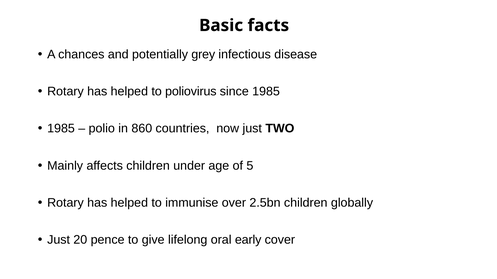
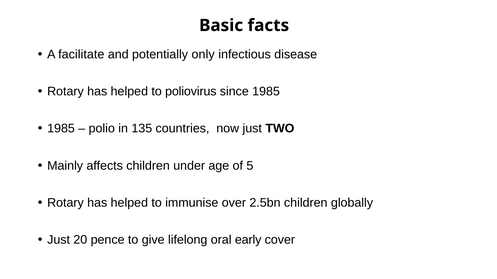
chances: chances -> facilitate (81, 54)
grey: grey -> only (203, 54)
860: 860 -> 135 (142, 129)
